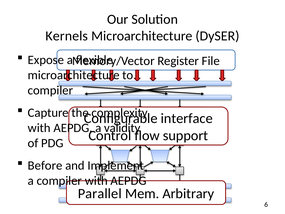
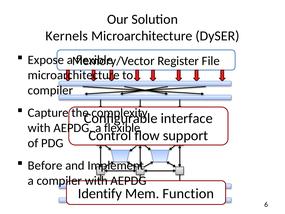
validity: validity -> flexible (122, 128)
Parallel: Parallel -> Identify (100, 193)
Arbitrary: Arbitrary -> Function (188, 193)
